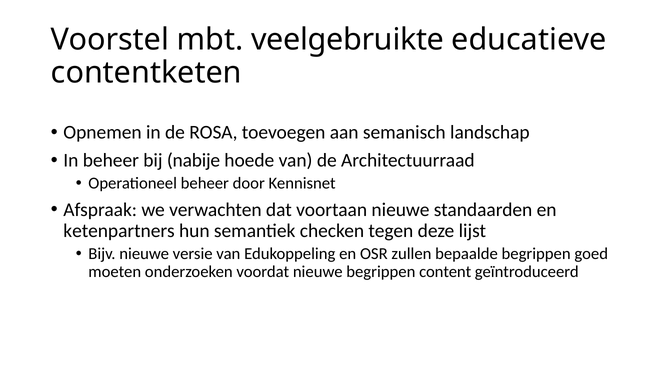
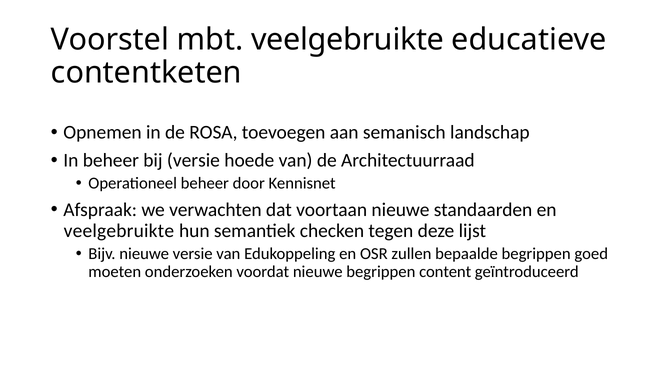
bij nabije: nabije -> versie (193, 160)
ketenpartners: ketenpartners -> veelgebruikte (119, 231)
